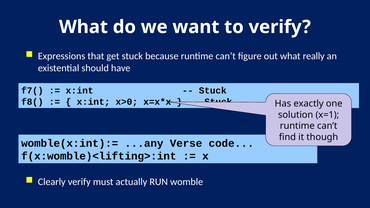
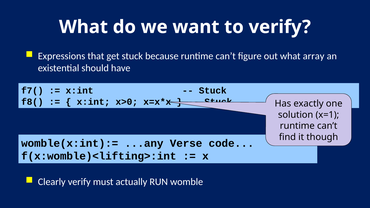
really: really -> array (314, 56)
